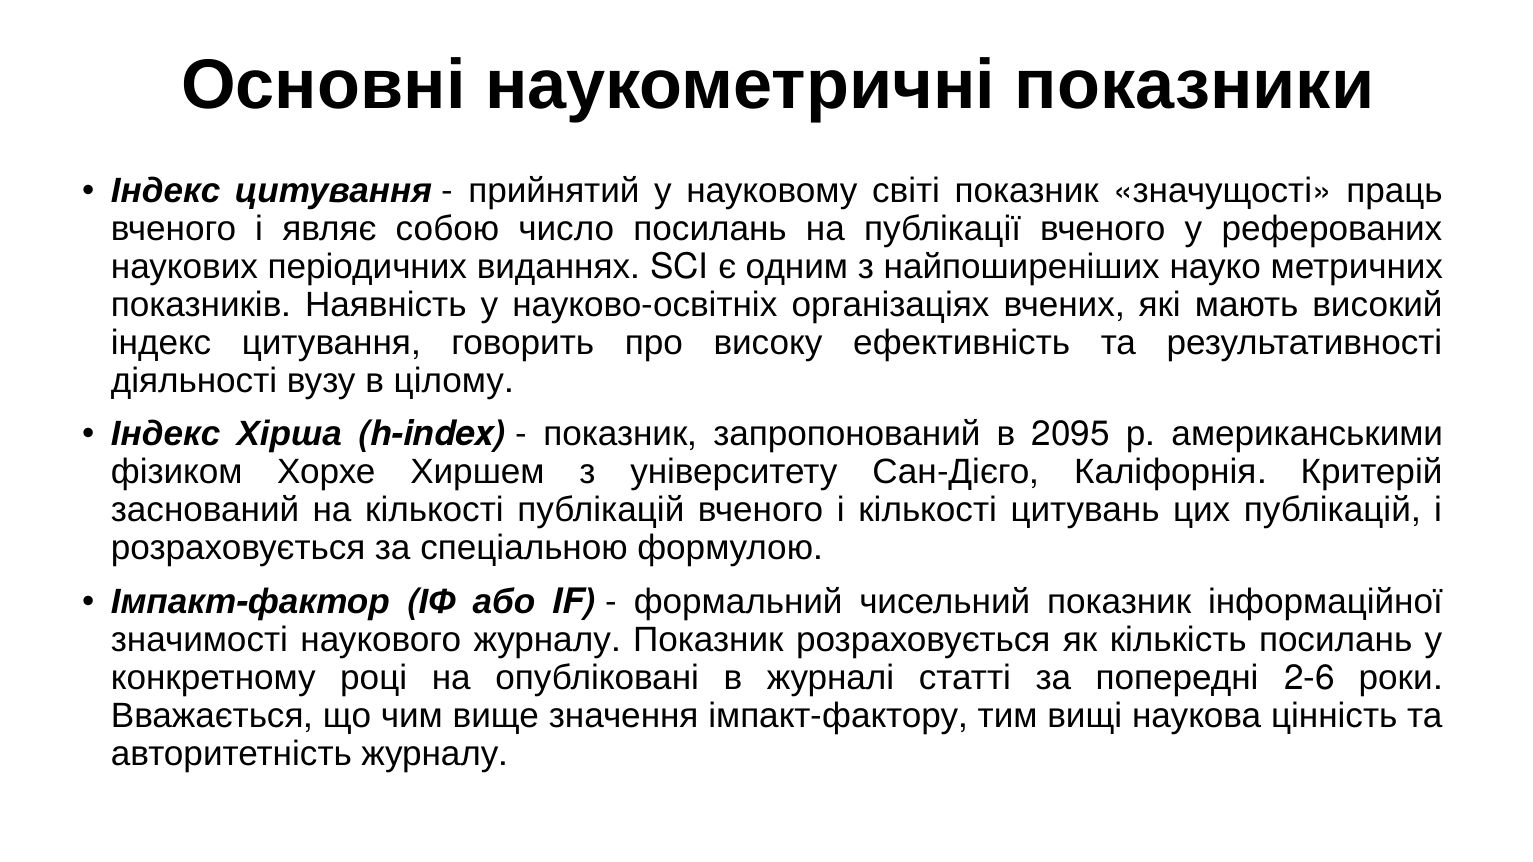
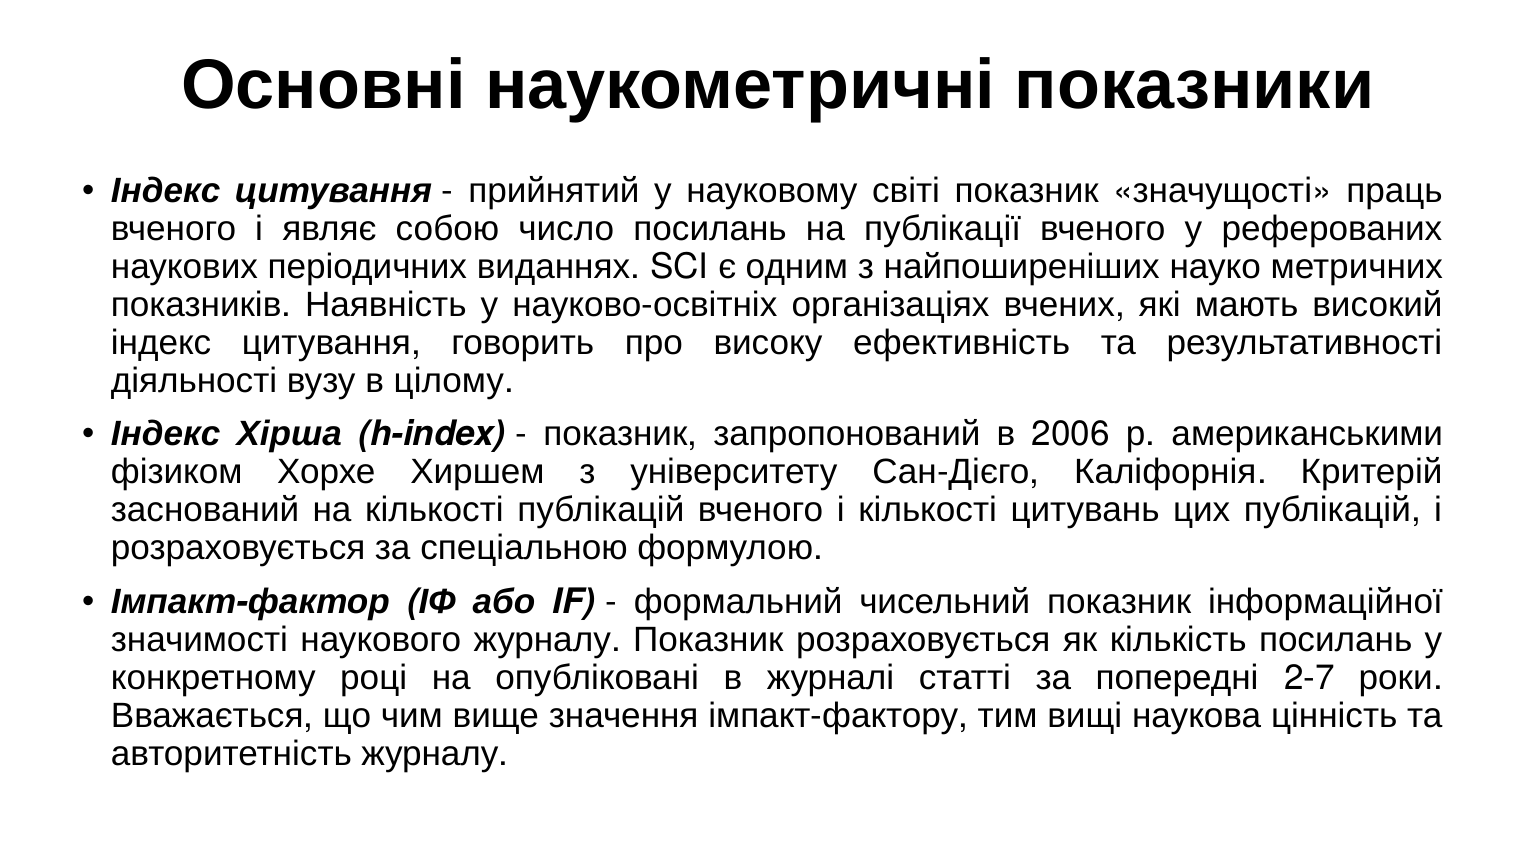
2095: 2095 -> 2006 (1071, 435)
2-6: 2-6 -> 2-7 (1309, 678)
